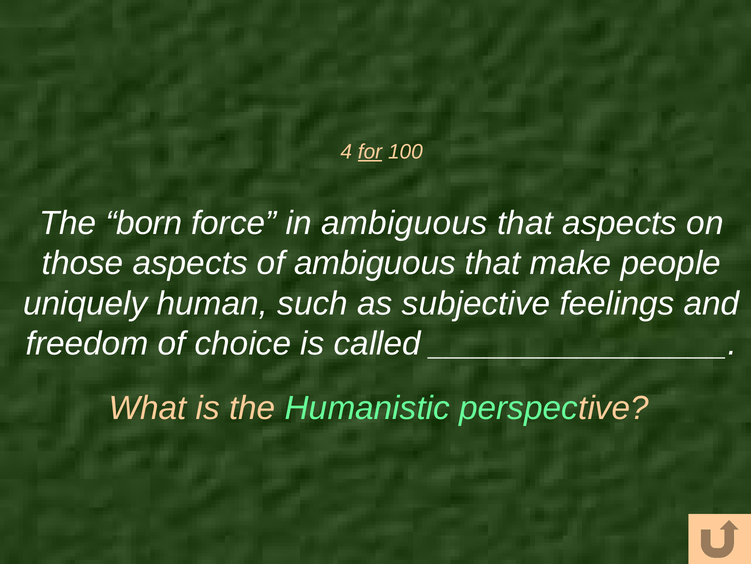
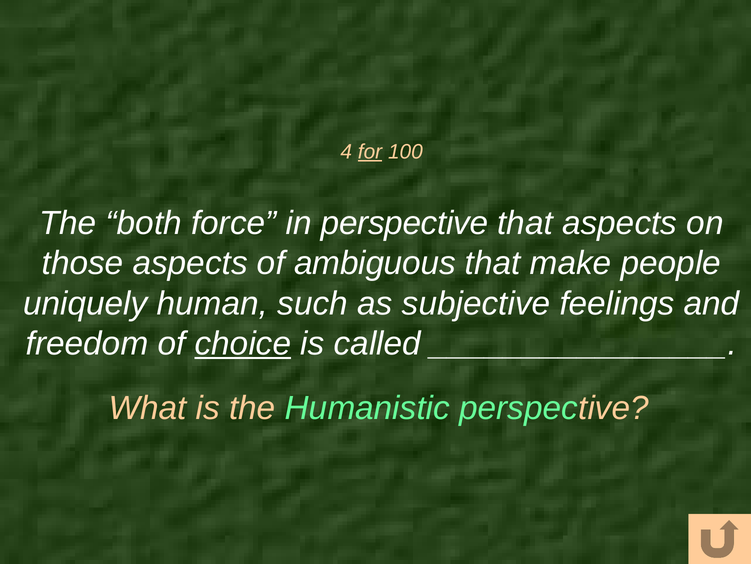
born: born -> both (144, 223)
in ambiguous: ambiguous -> perspective (405, 223)
choice underline: none -> present (243, 343)
